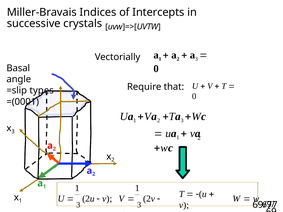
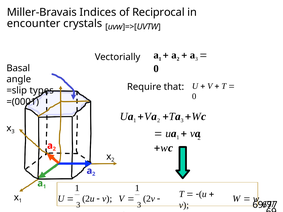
Intercepts: Intercepts -> Reciprocal (158, 12)
successive: successive -> encounter (34, 23)
